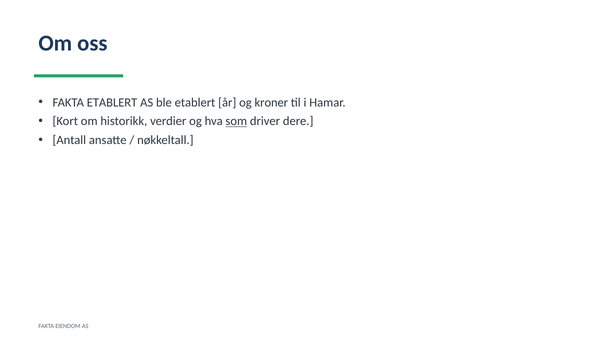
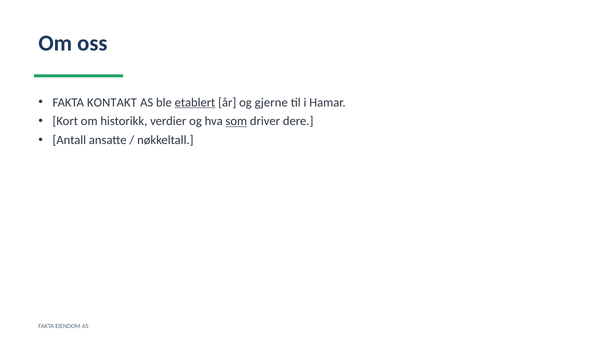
FAKTA ETABLERT: ETABLERT -> KONTAKT (112, 102)
etablert underline: none -> present (195, 102)
kroner: kroner -> gjerne (271, 102)
